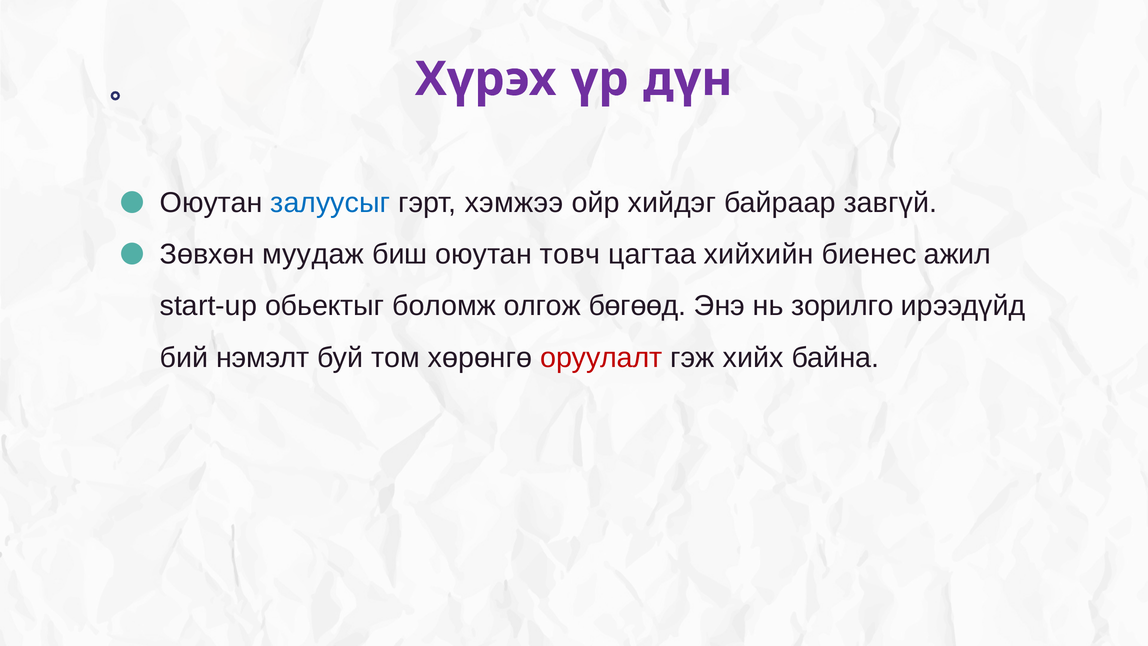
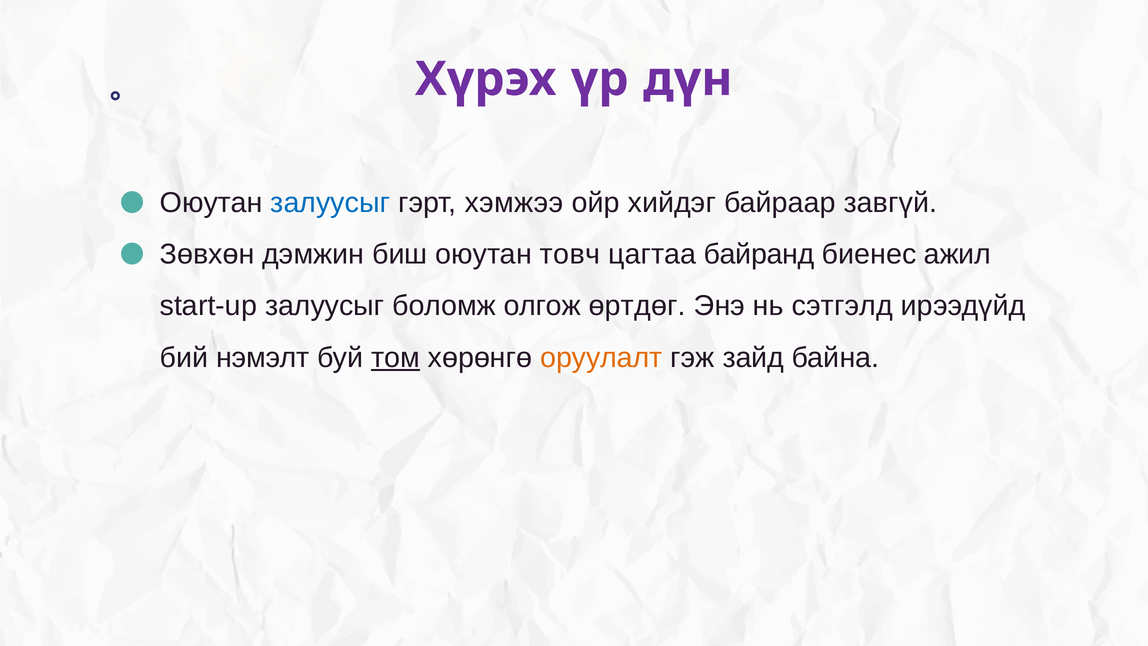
муудаж: муудаж -> дэмжин (313, 254)
хийхийн: хийхийн -> байранд (759, 254)
start-up обьектыг: обьектыг -> залуусыг (325, 306)
бөгөөд: бөгөөд -> өртдөг (637, 306)
зорилго: зорилго -> сэтгэлд (842, 306)
том underline: none -> present (396, 357)
оруулалт colour: red -> orange (601, 357)
хийх: хийх -> зайд (753, 357)
